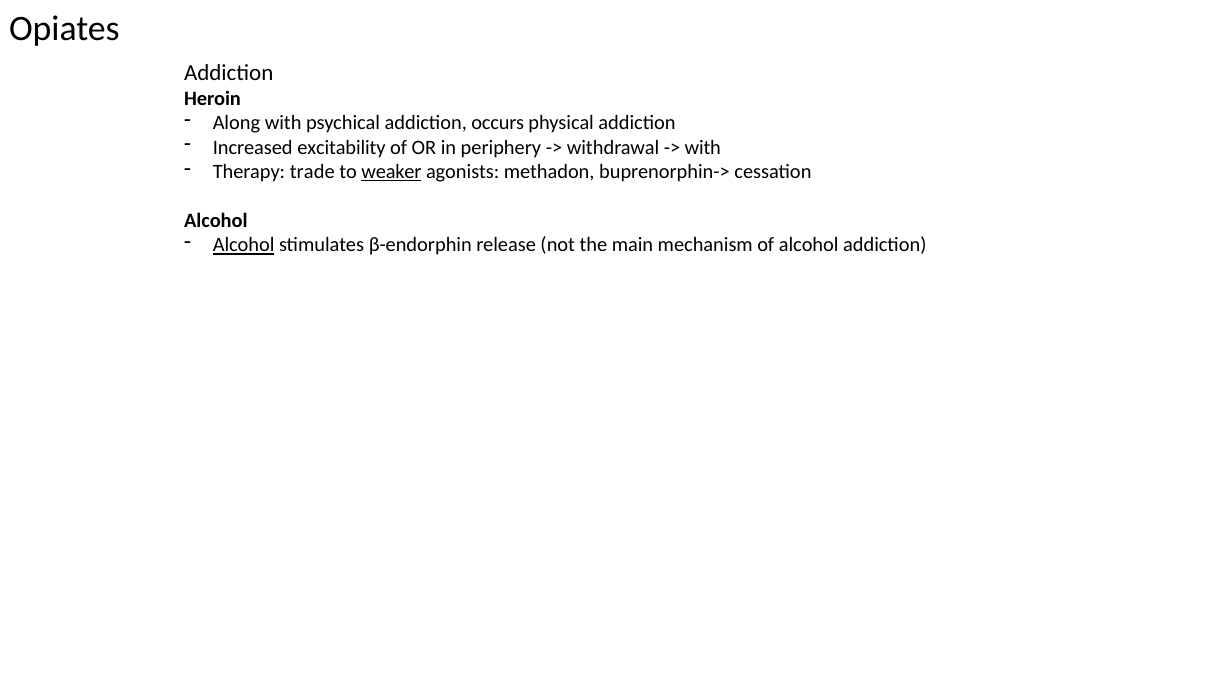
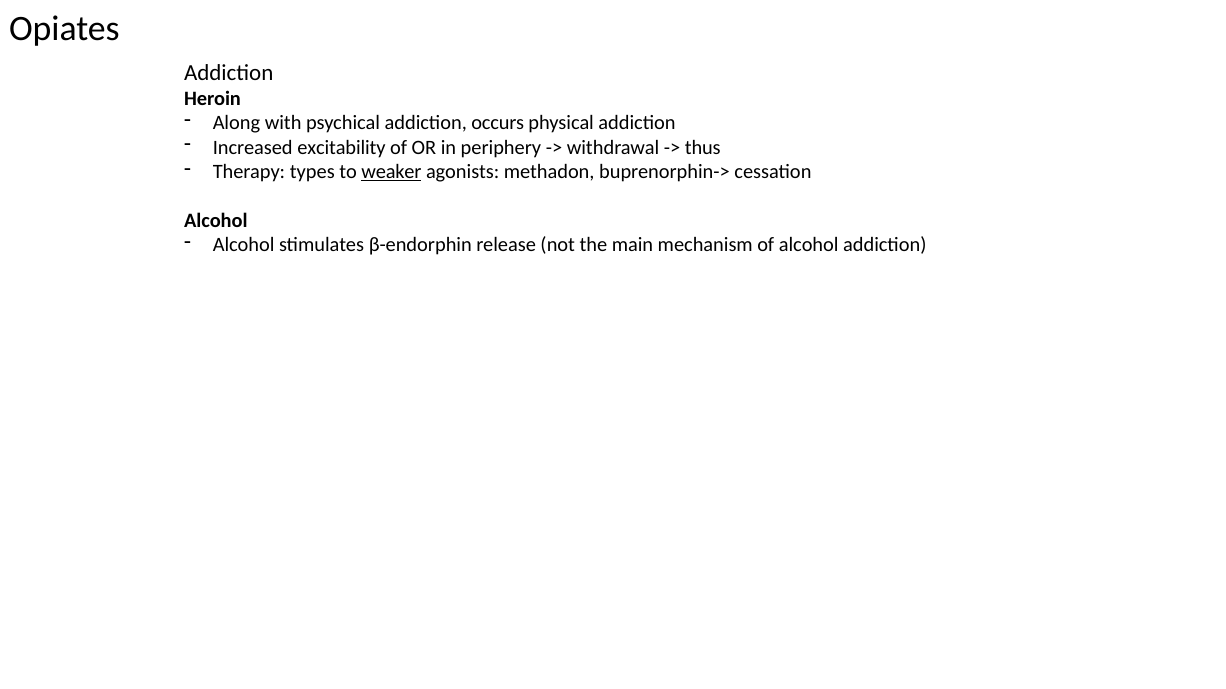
with: with -> thus (703, 147)
trade: trade -> types (312, 172)
Alcohol underline: present -> none (244, 245)
